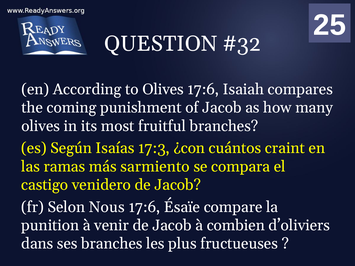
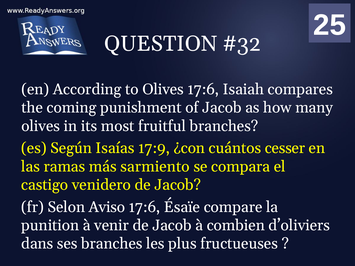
17:3: 17:3 -> 17:9 (154, 148)
craint: craint -> cesser (285, 148)
Nous: Nous -> Aviso (107, 207)
